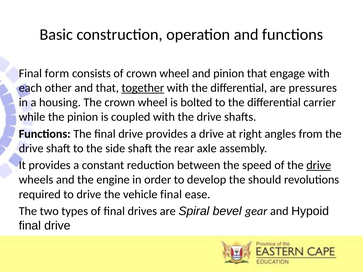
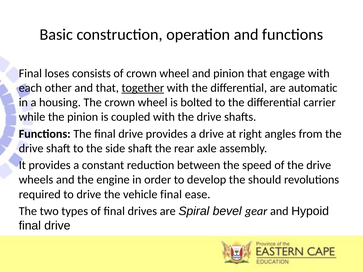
form: form -> loses (57, 73)
pressures: pressures -> automatic (313, 88)
drive underline: present -> none (319, 165)
